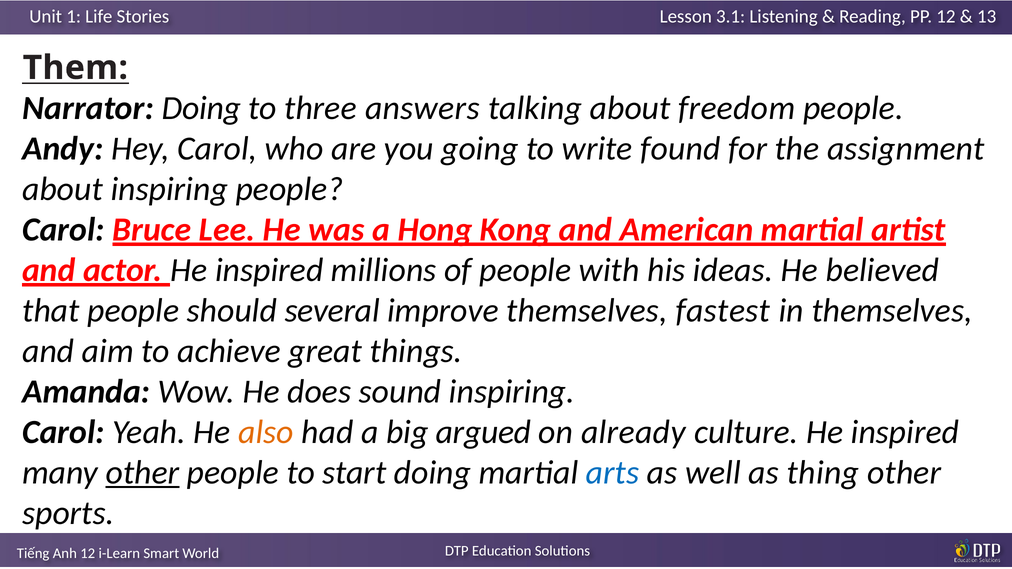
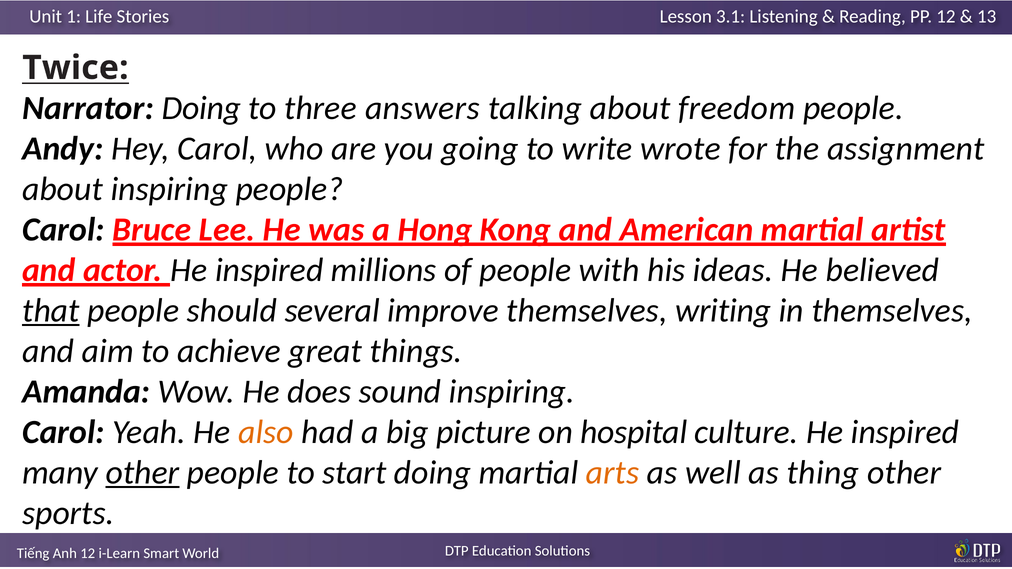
Them: Them -> Twice (75, 68)
found: found -> wrote (680, 149)
that underline: none -> present (51, 311)
fastest: fastest -> writing (723, 311)
argued: argued -> picture (484, 432)
already: already -> hospital (634, 432)
arts colour: blue -> orange (613, 473)
